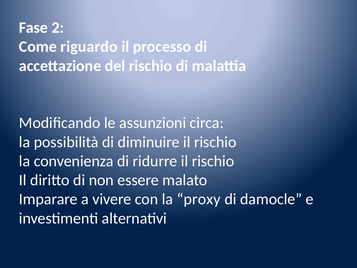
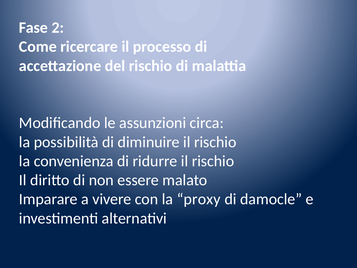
riguardo: riguardo -> ricercare (89, 47)
